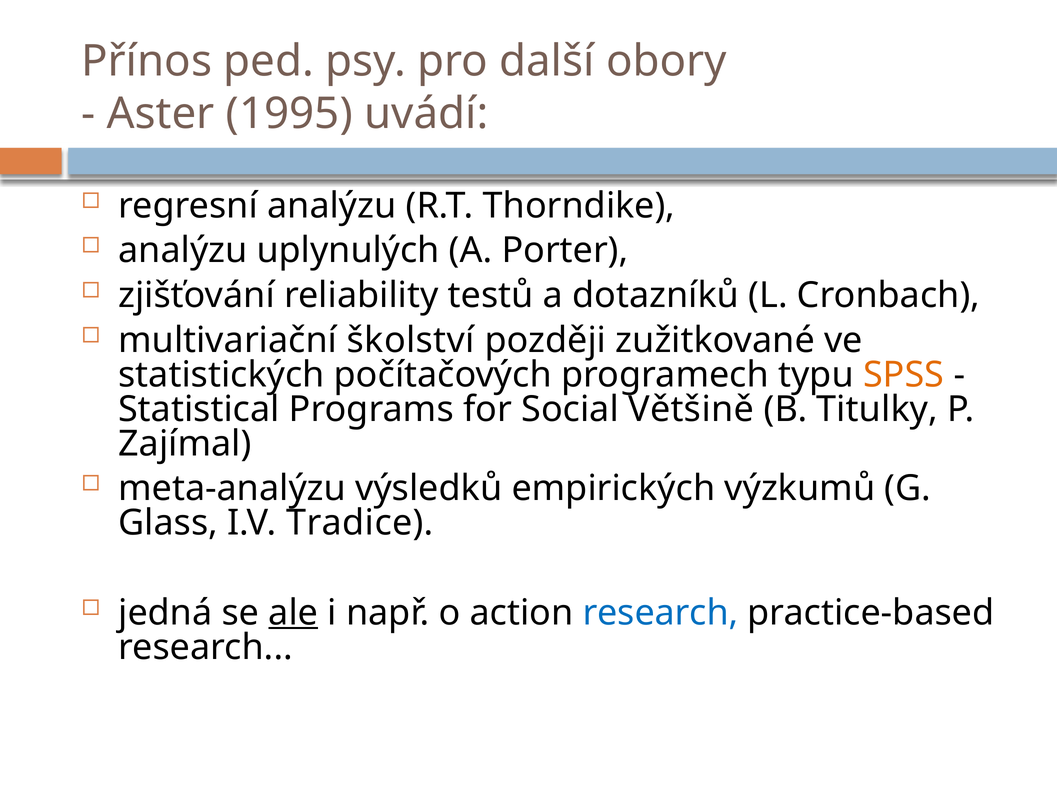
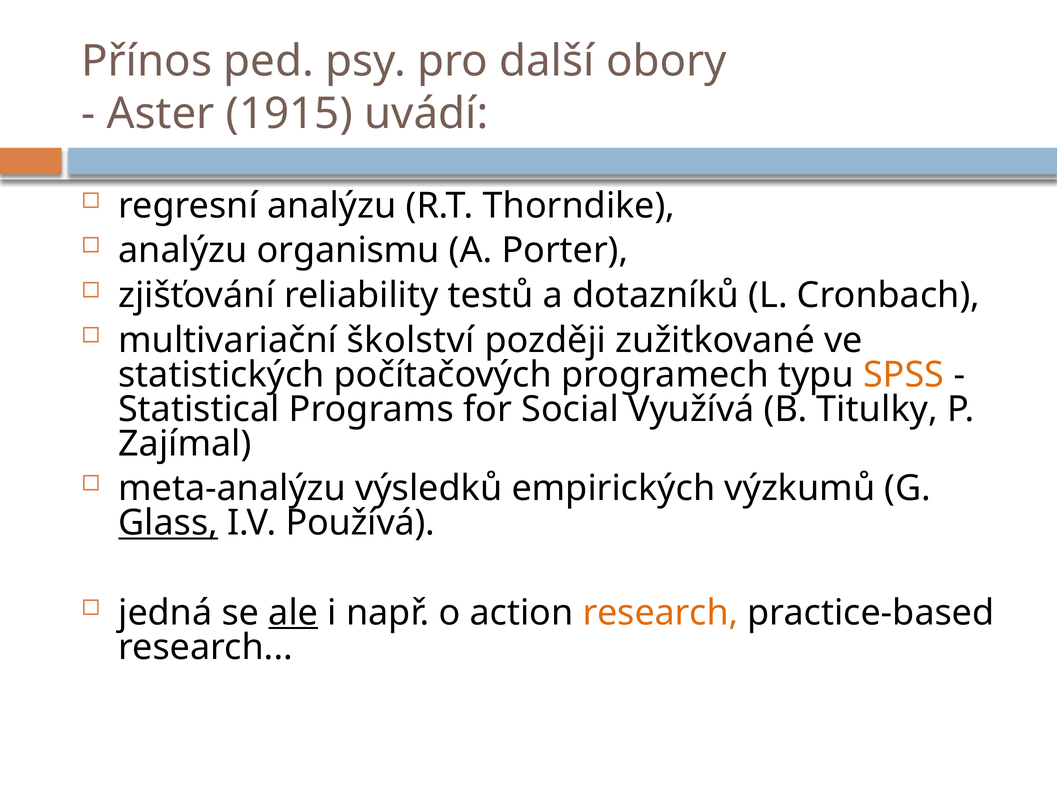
1995: 1995 -> 1915 (289, 114)
uplynulých: uplynulých -> organismu (348, 251)
Většině: Většině -> Využívá (691, 410)
Glass underline: none -> present (168, 523)
Tradice: Tradice -> Používá (360, 523)
research colour: blue -> orange (660, 613)
